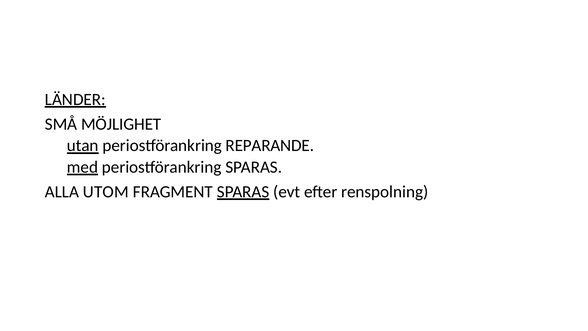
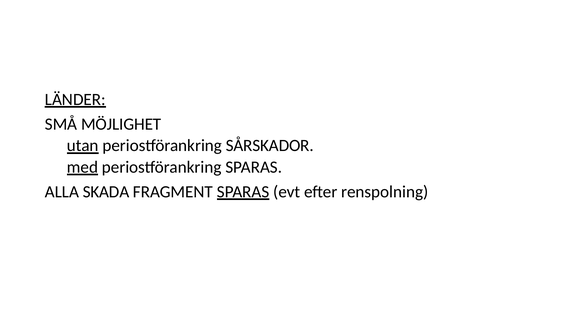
REPARANDE: REPARANDE -> SÅRSKADOR (270, 146)
UTOM: UTOM -> SKADA (106, 192)
